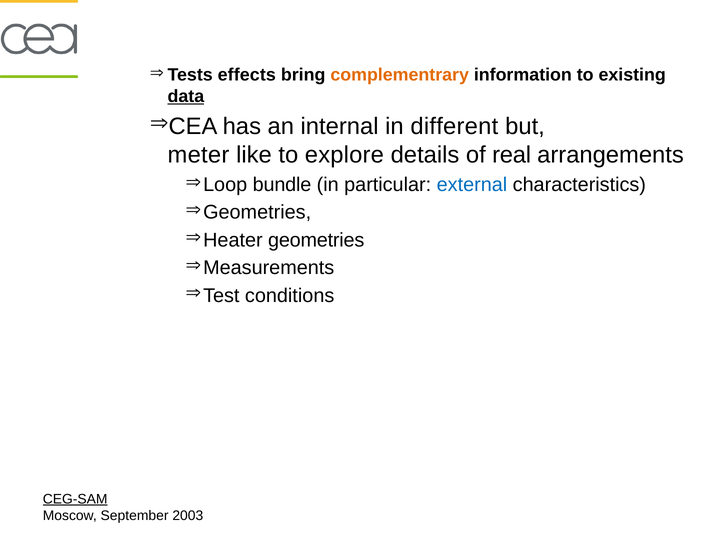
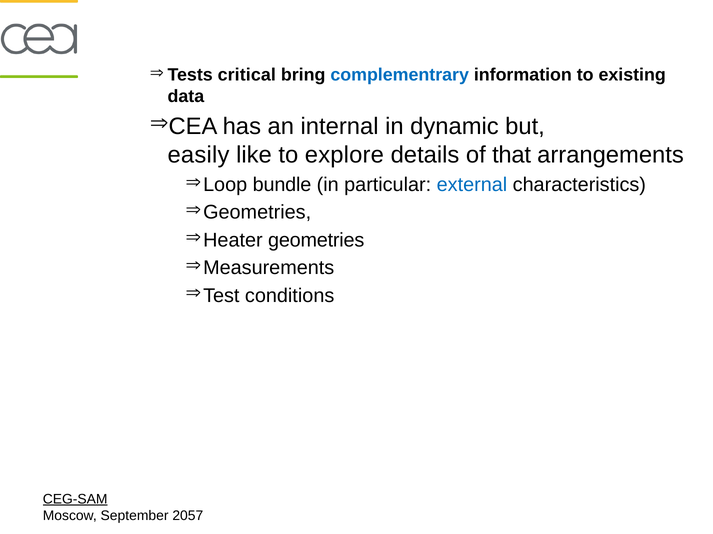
effects: effects -> critical (247, 75)
complementrary colour: orange -> blue (400, 75)
data underline: present -> none (186, 97)
different: different -> dynamic (454, 127)
meter: meter -> easily (198, 155)
real: real -> that (512, 155)
2003: 2003 -> 2057 (188, 516)
